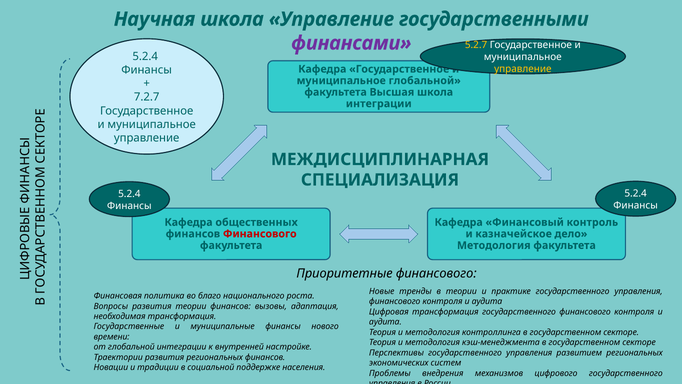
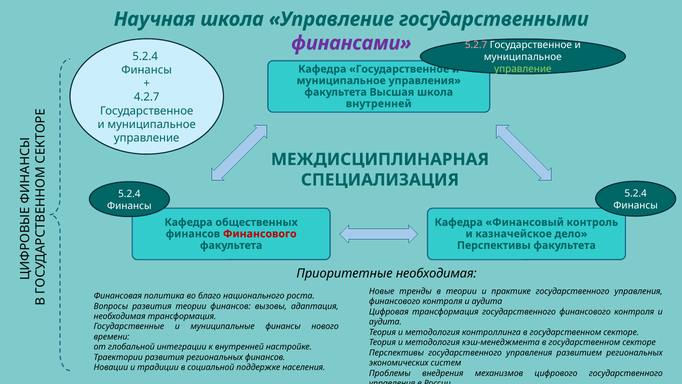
5.2.7 colour: yellow -> pink (476, 45)
управление colour: yellow -> light green (523, 69)
муниципальное глобальной: глобальной -> управления (425, 81)
7.2.7: 7.2.7 -> 4.2.7 (147, 97)
интеграции: интеграции -> внутренней (379, 104)
Методология: Методология -> Перспективы (494, 245)
Приоритетные финансового: финансового -> необходимая (436, 273)
